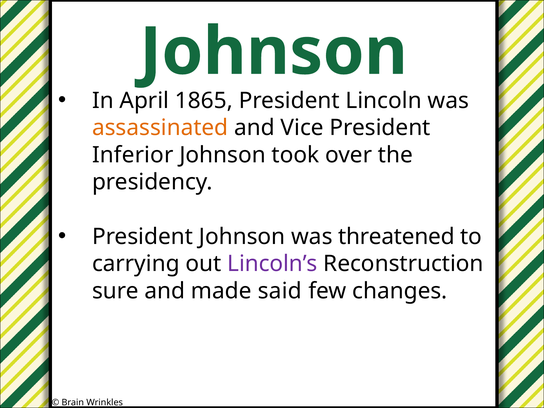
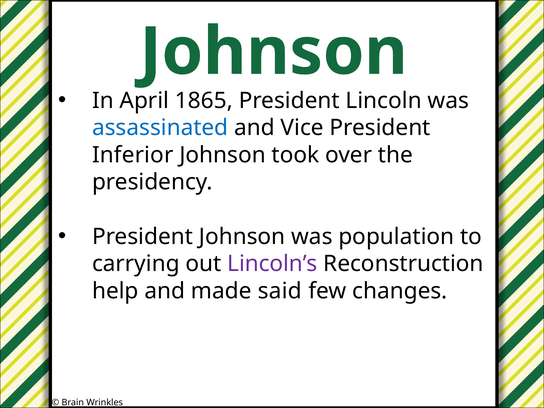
assassinated colour: orange -> blue (160, 128)
threatened: threatened -> population (396, 237)
sure: sure -> help (115, 291)
